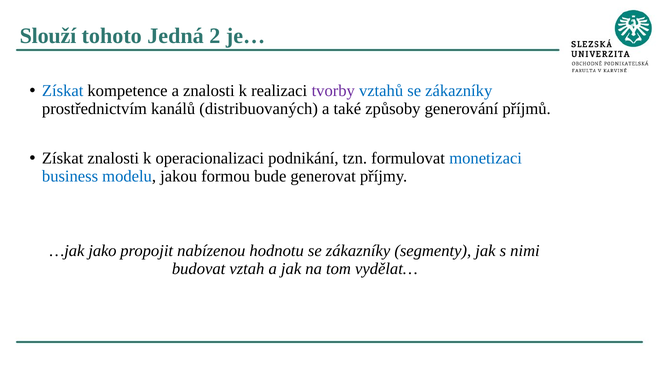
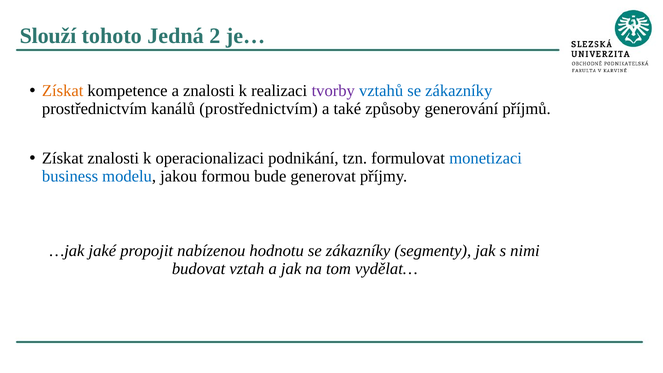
Získat colour: blue -> orange (63, 91)
kanálů distribuovaných: distribuovaných -> prostřednictvím (259, 109)
jako: jako -> jaké (102, 251)
